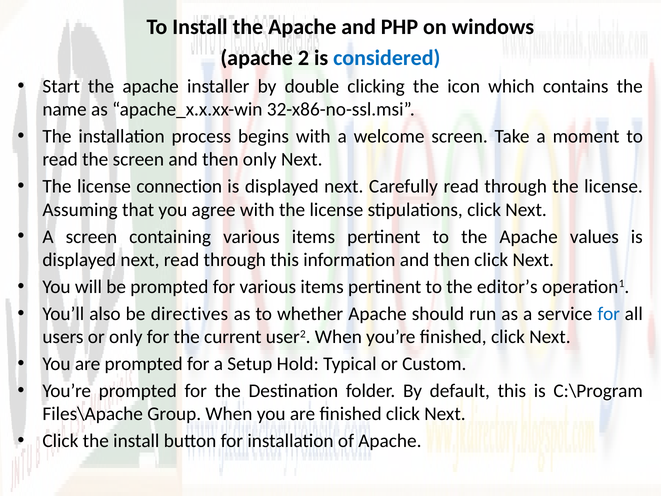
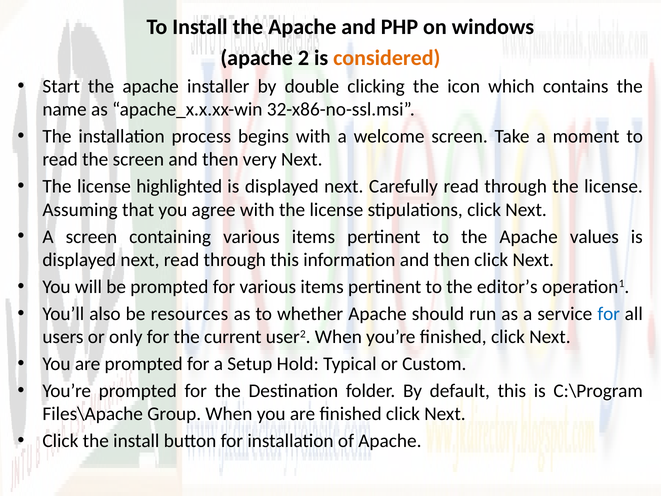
considered colour: blue -> orange (387, 58)
then only: only -> very (260, 159)
connection: connection -> highlighted (179, 186)
directives: directives -> resources (189, 314)
